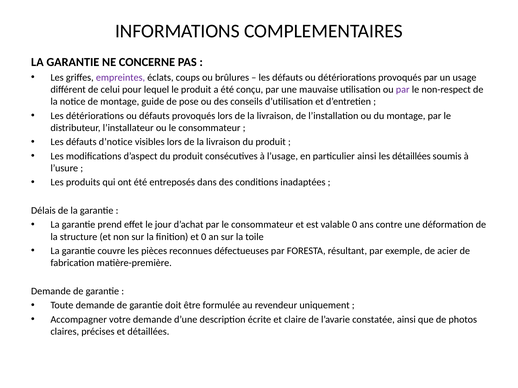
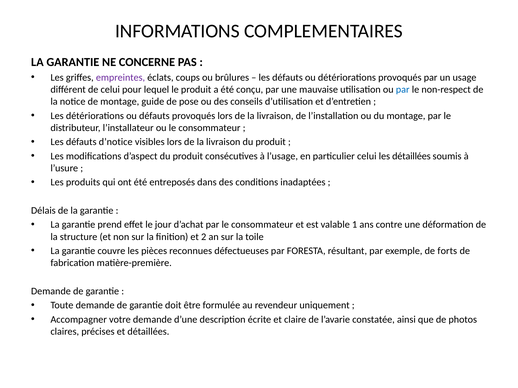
par colour: purple -> blue (403, 90)
particulier ainsi: ainsi -> celui (367, 156)
valable 0: 0 -> 1 (355, 225)
et 0: 0 -> 2 (204, 237)
acier: acier -> forts (447, 251)
